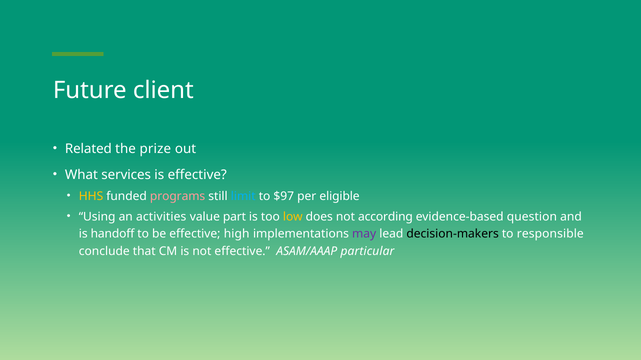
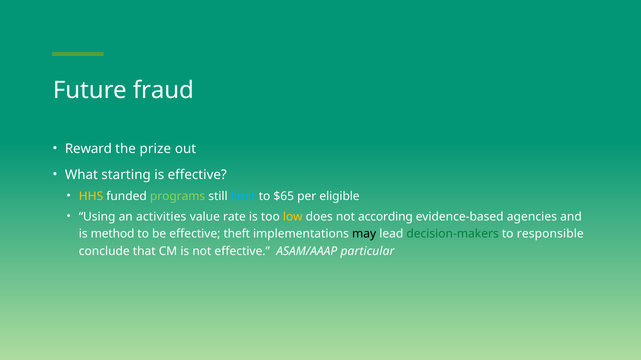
client: client -> fraud (163, 91)
Related: Related -> Reward (88, 149)
services: services -> starting (126, 175)
programs colour: pink -> light green (178, 196)
$97: $97 -> $65 (284, 196)
part: part -> rate (234, 217)
question: question -> agencies (532, 217)
handoff: handoff -> method (113, 234)
high: high -> theft (237, 234)
may colour: purple -> black (364, 234)
decision-makers colour: black -> green (453, 234)
